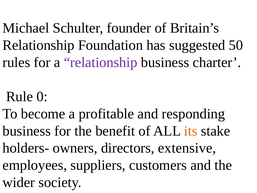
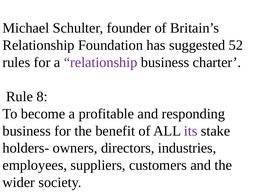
50: 50 -> 52 (236, 45)
0: 0 -> 8 (42, 96)
its colour: orange -> purple (191, 131)
extensive: extensive -> industries (187, 148)
